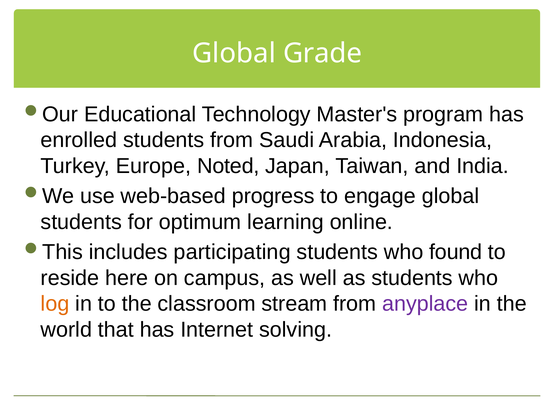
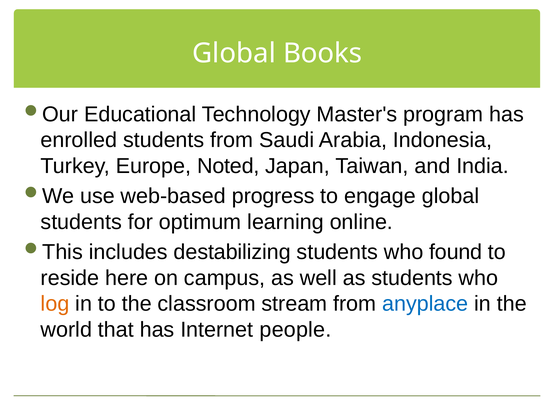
Grade: Grade -> Books (322, 53)
participating: participating -> destabilizing (232, 252)
anyplace colour: purple -> blue (425, 303)
solving: solving -> people (295, 329)
